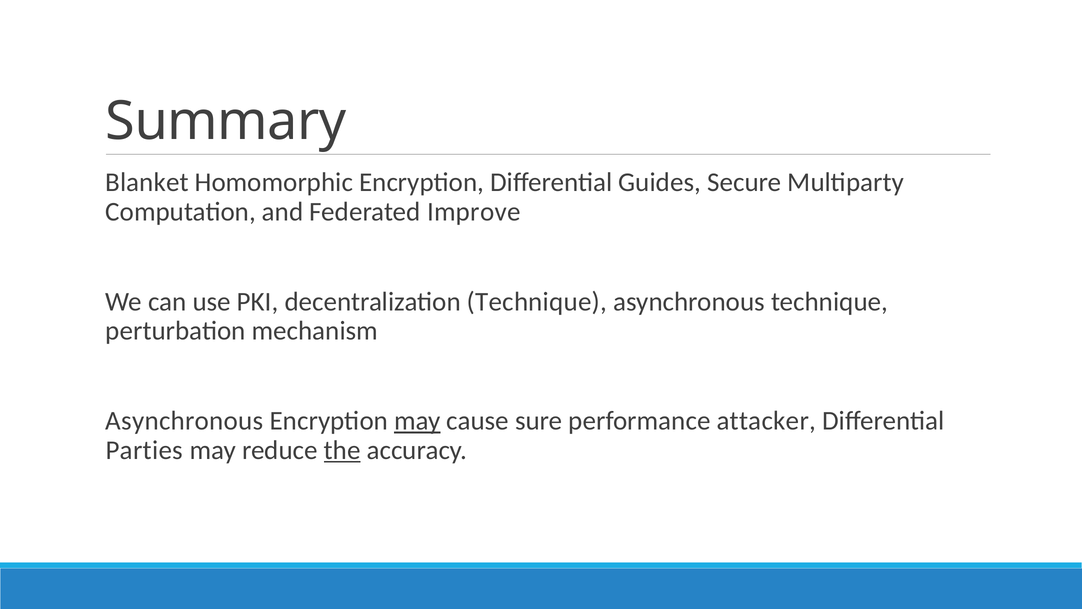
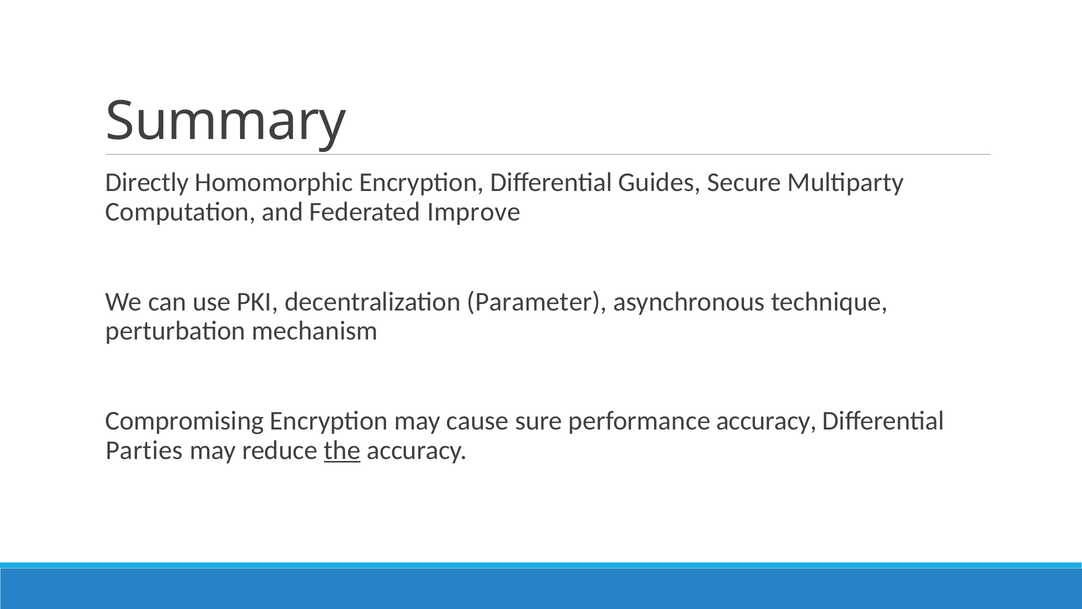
Blanket: Blanket -> Directly (147, 182)
decentralization Technique: Technique -> Parameter (537, 301)
Asynchronous: Asynchronous -> Compromising (185, 421)
may underline: present -> none (417, 421)
performance attacker: attacker -> accuracy (767, 421)
